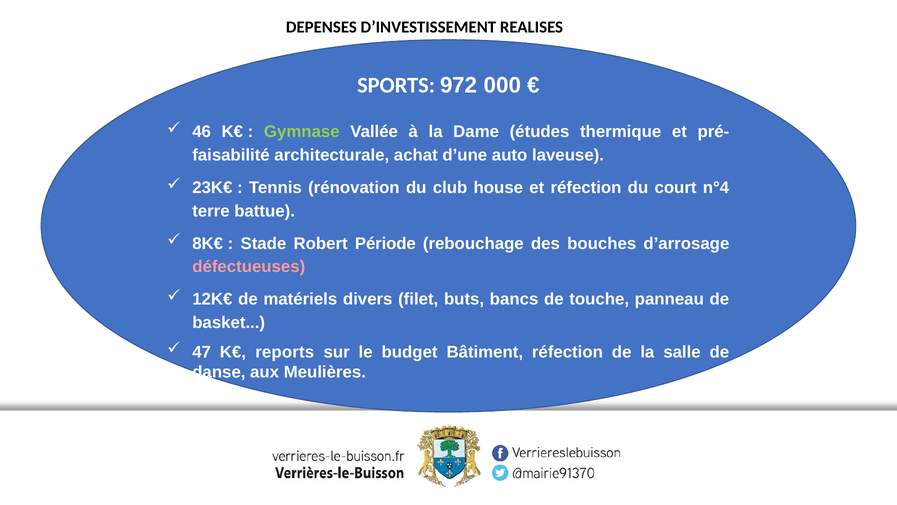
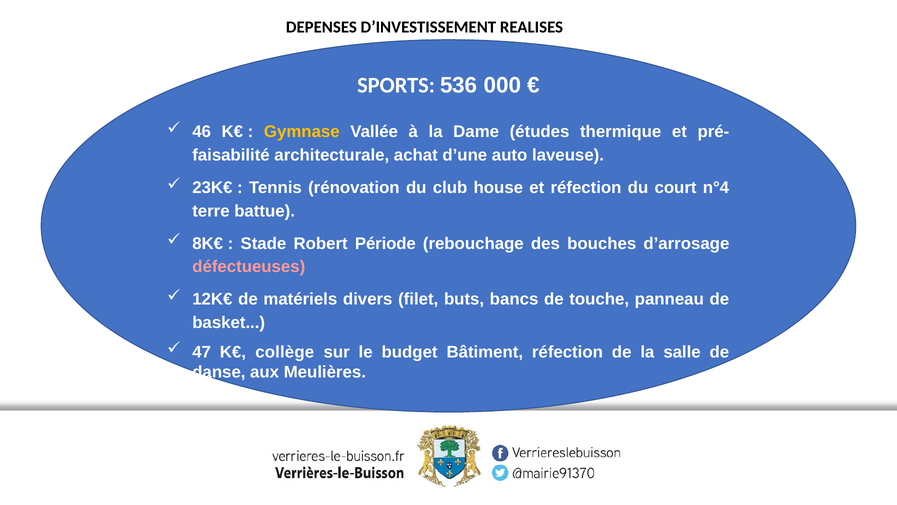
972: 972 -> 536 (459, 85)
Gymnase colour: light green -> yellow (302, 132)
reports: reports -> collège (285, 352)
